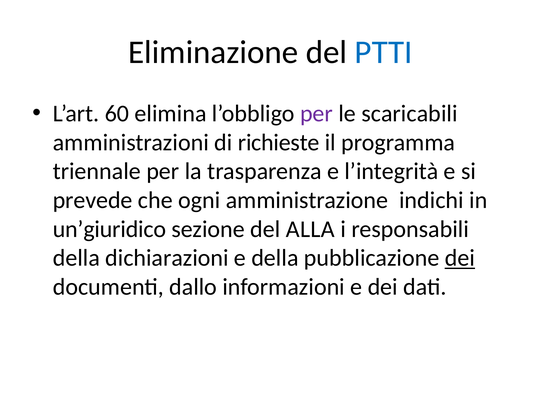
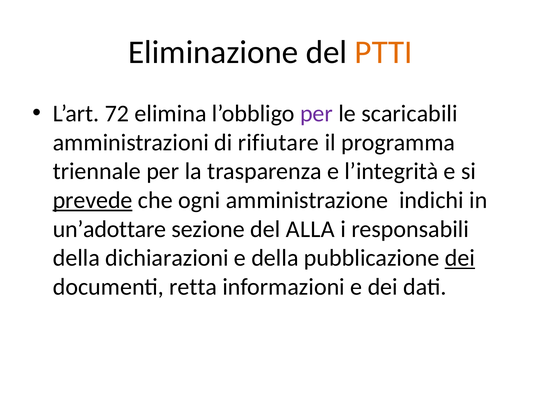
PTTI colour: blue -> orange (384, 52)
60: 60 -> 72 (117, 113)
richieste: richieste -> rifiutare (278, 142)
prevede underline: none -> present (93, 200)
un’giuridico: un’giuridico -> un’adottare (109, 229)
dallo: dallo -> retta (193, 287)
